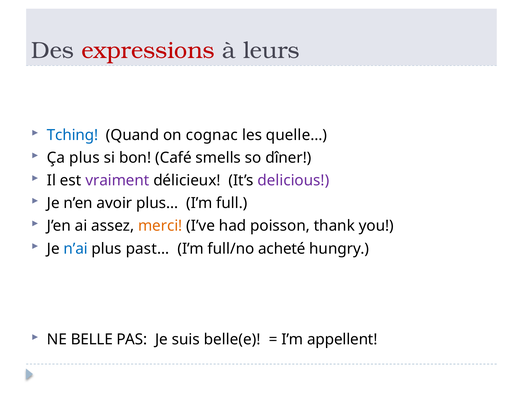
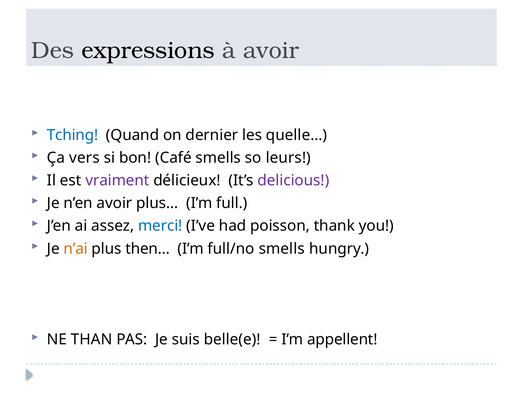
expressions colour: red -> black (148, 50)
à leurs: leurs -> avoir (271, 50)
cognac: cognac -> dernier (212, 135)
Ça plus: plus -> vers (84, 158)
dîner: dîner -> leurs (288, 158)
merci colour: orange -> blue (160, 226)
n’ai colour: blue -> orange (76, 248)
past…: past… -> then… (148, 248)
full/no acheté: acheté -> smells (282, 248)
BELLE: BELLE -> THAN (92, 339)
